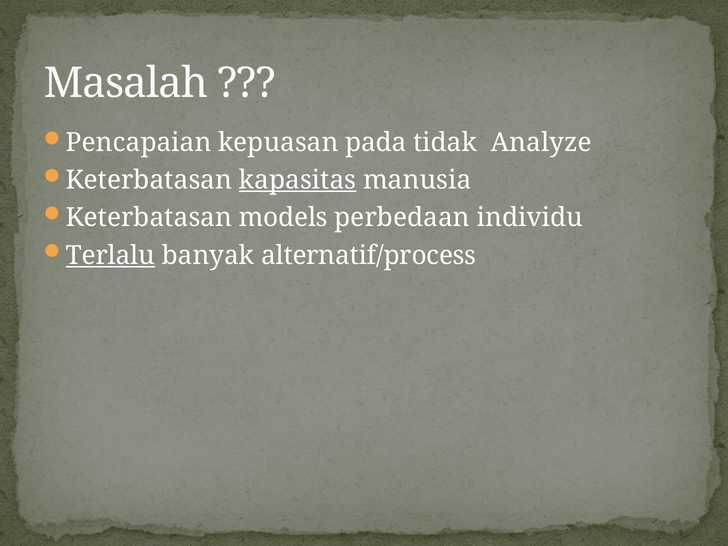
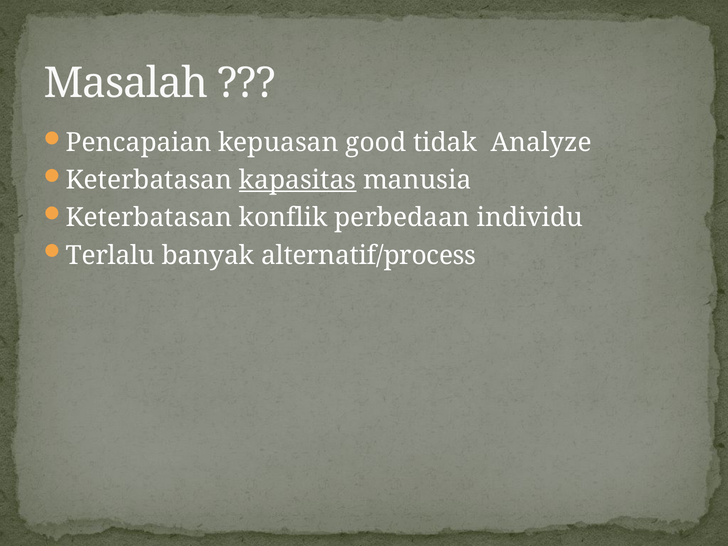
pada: pada -> good (376, 143)
models: models -> konflik (283, 218)
Terlalu underline: present -> none (110, 255)
